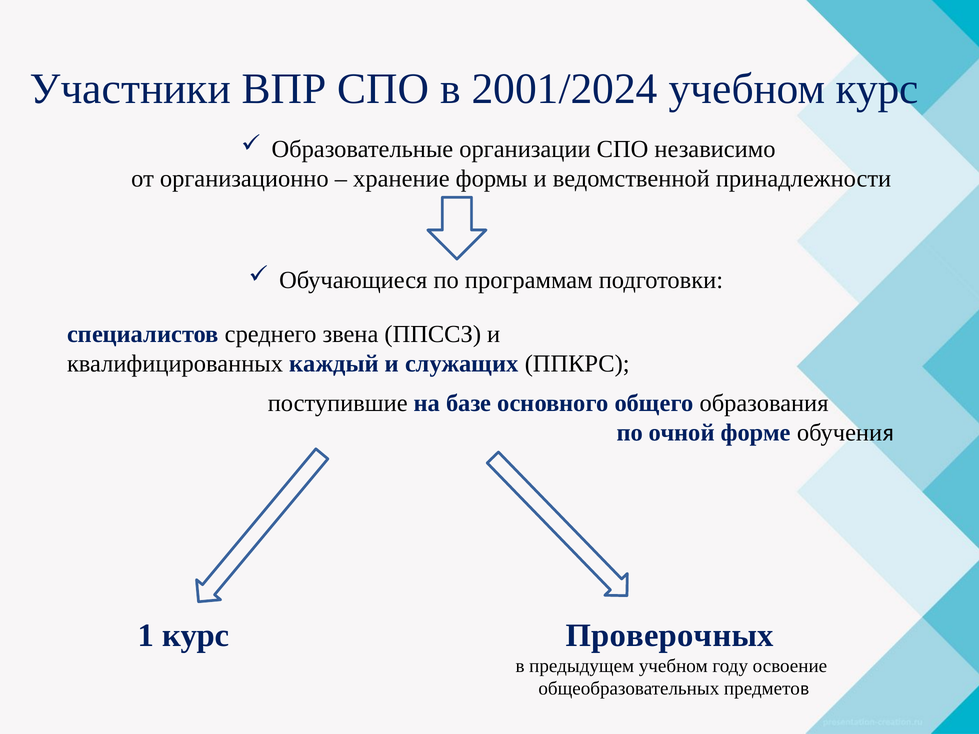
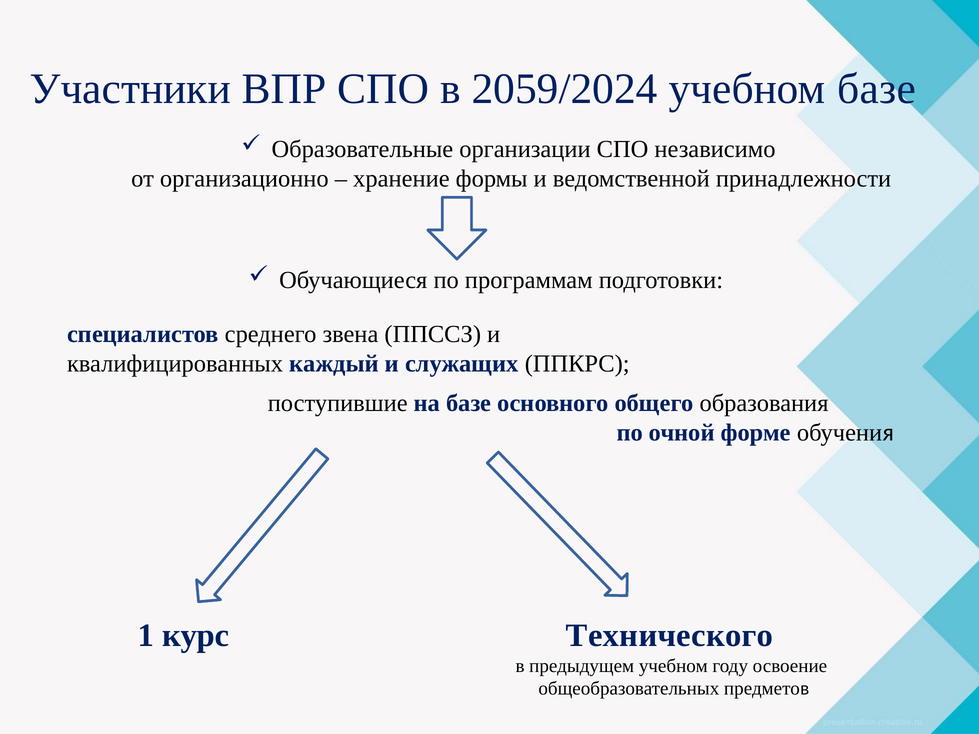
2001/2024: 2001/2024 -> 2059/2024 (565, 89)
учебном курс: курс -> базе (877, 89)
Проверочных: Проверочных -> Технического (670, 636)
